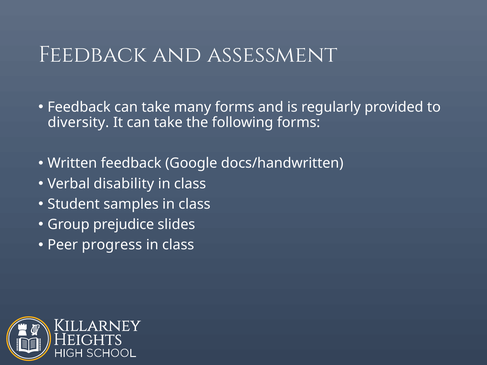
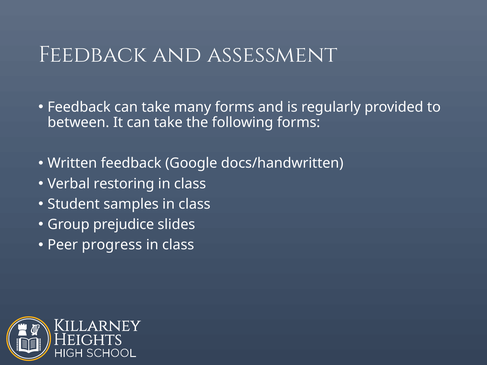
diversity: diversity -> between (78, 123)
disability: disability -> restoring (124, 184)
